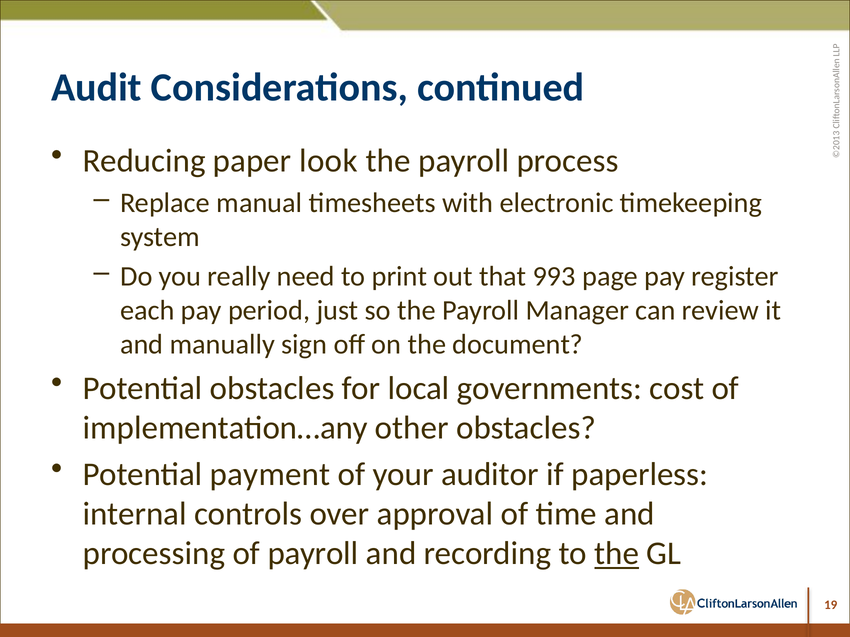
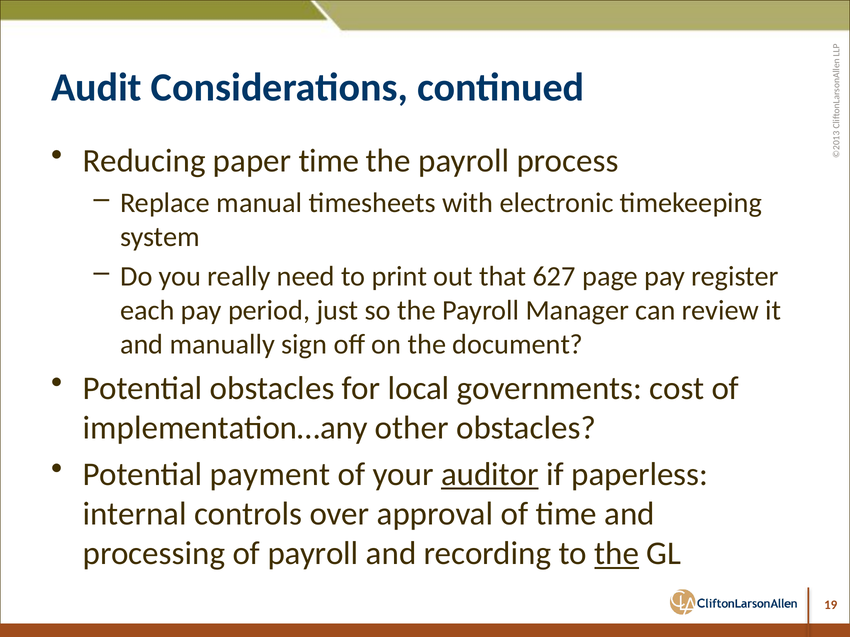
paper look: look -> time (329, 161)
993: 993 -> 627 (554, 277)
auditor underline: none -> present (490, 475)
